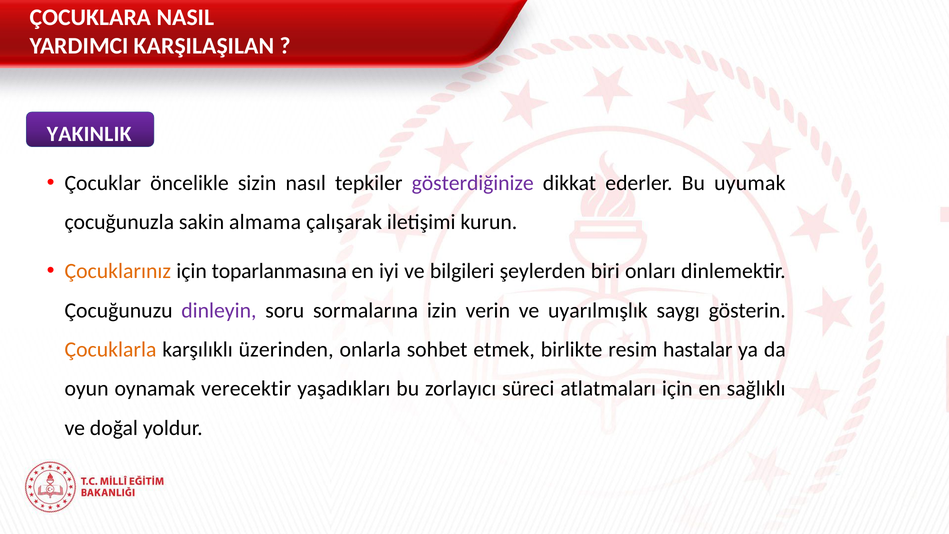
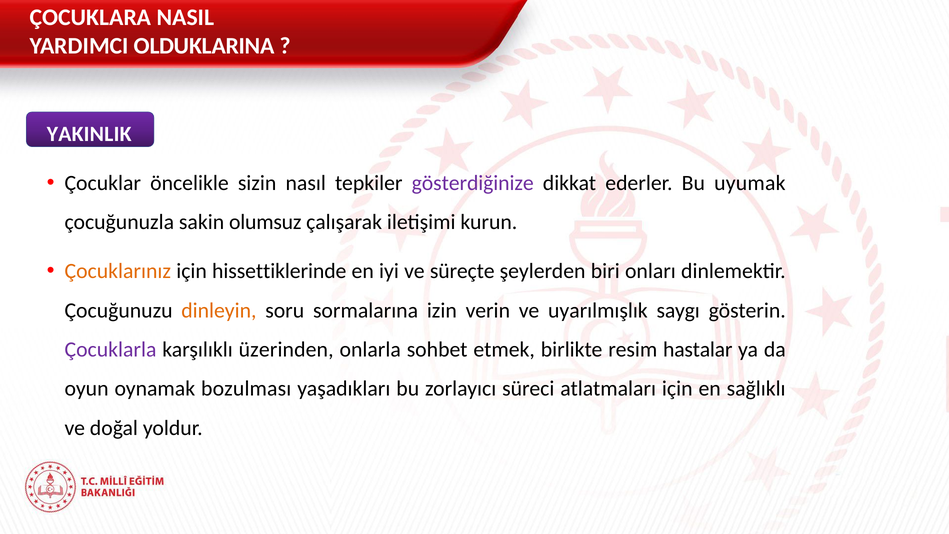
KARŞILAŞILAN: KARŞILAŞILAN -> OLDUKLARINA (204, 46)
almama: almama -> olumsuz (265, 222)
toparlanmasına: toparlanmasına -> hissettiklerinde (279, 271)
bilgileri: bilgileri -> süreçte (462, 271)
dinleyin colour: purple -> orange (219, 310)
Çocuklarla colour: orange -> purple (110, 349)
verecektir: verecektir -> bozulması (246, 389)
